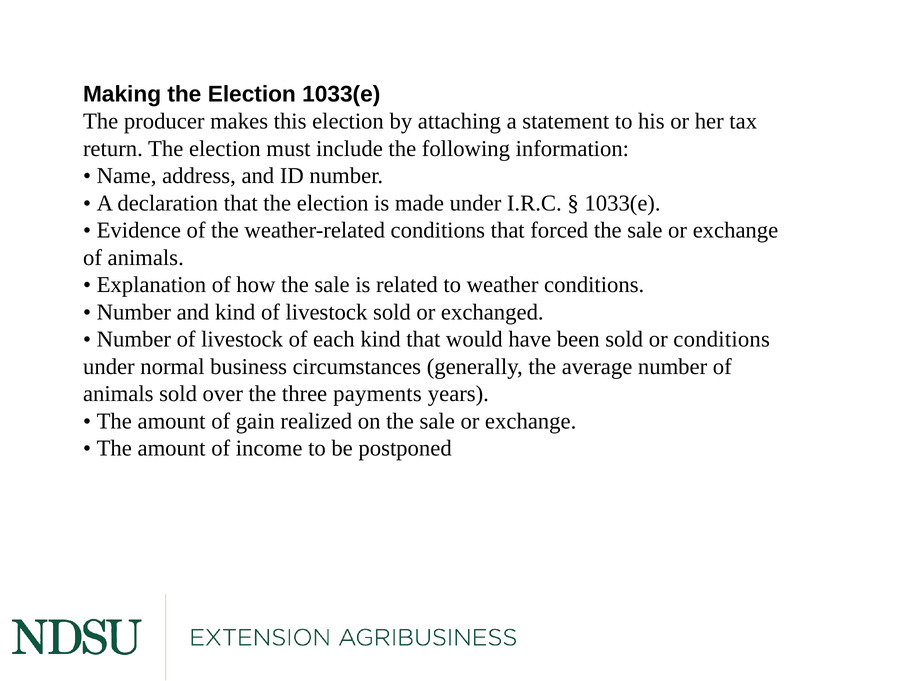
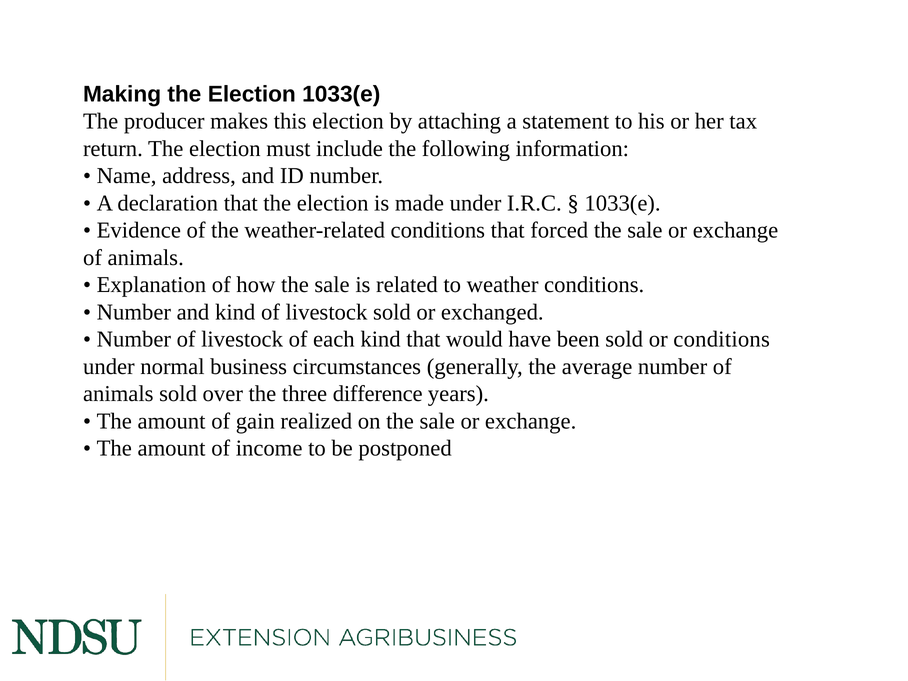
payments: payments -> difference (378, 394)
